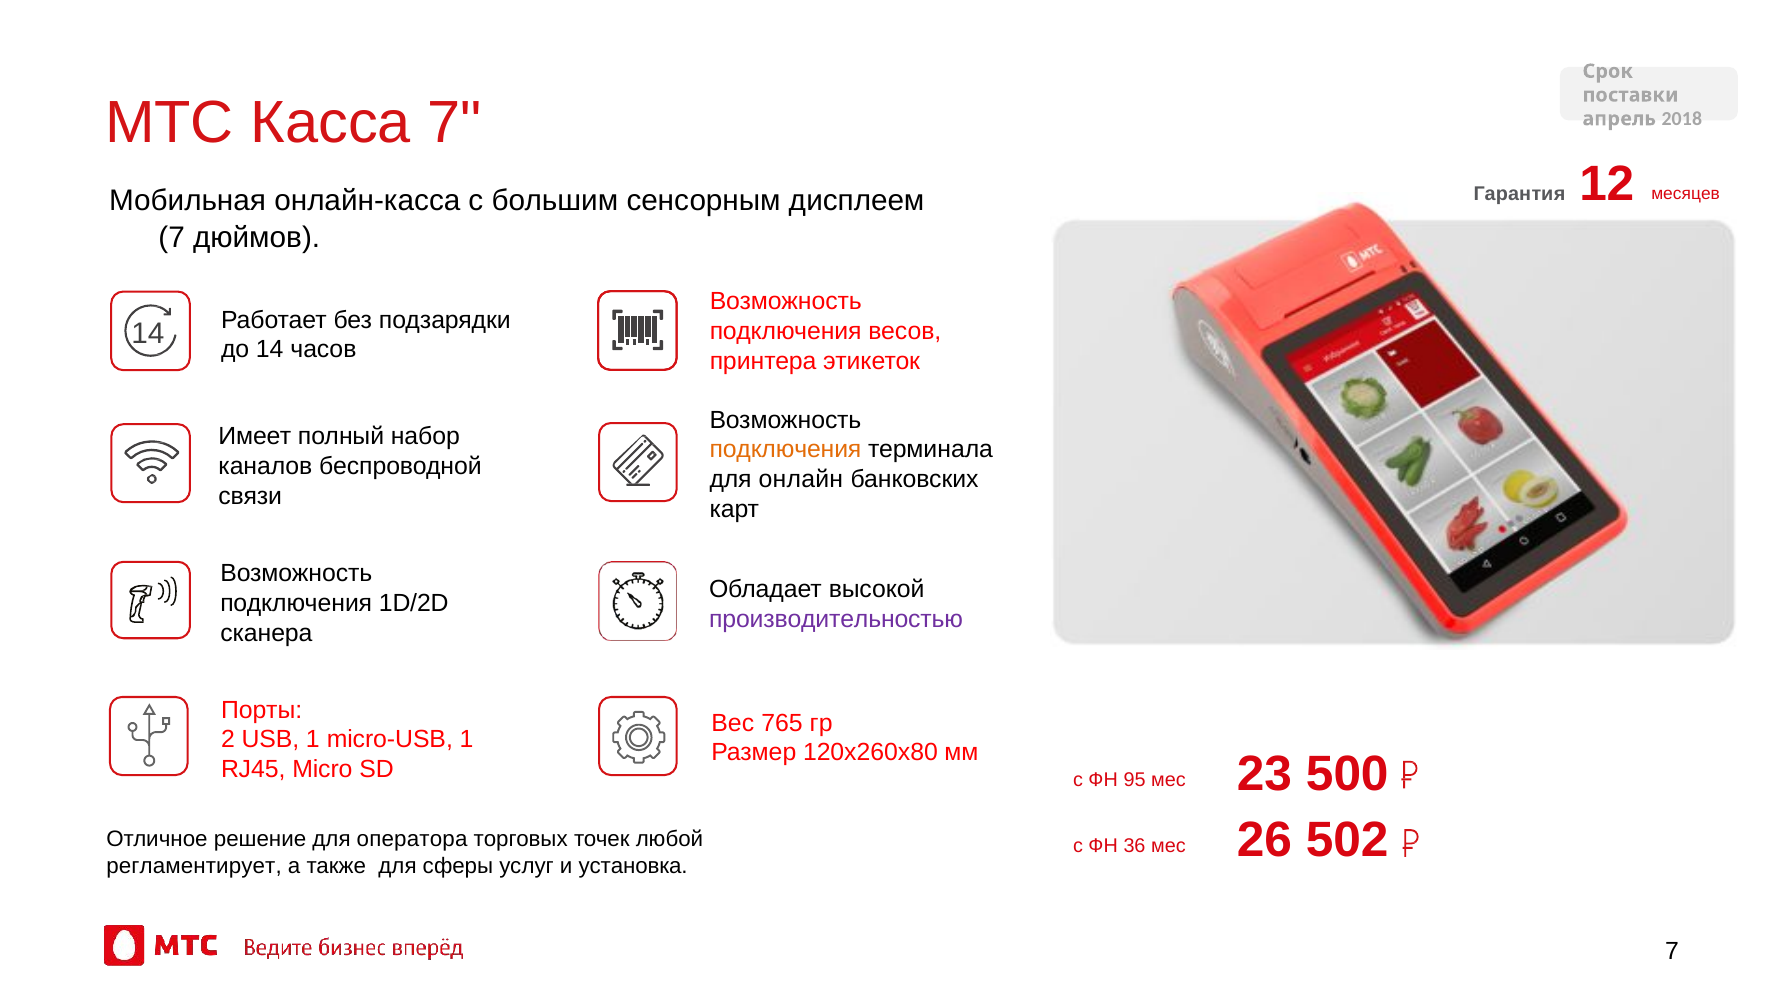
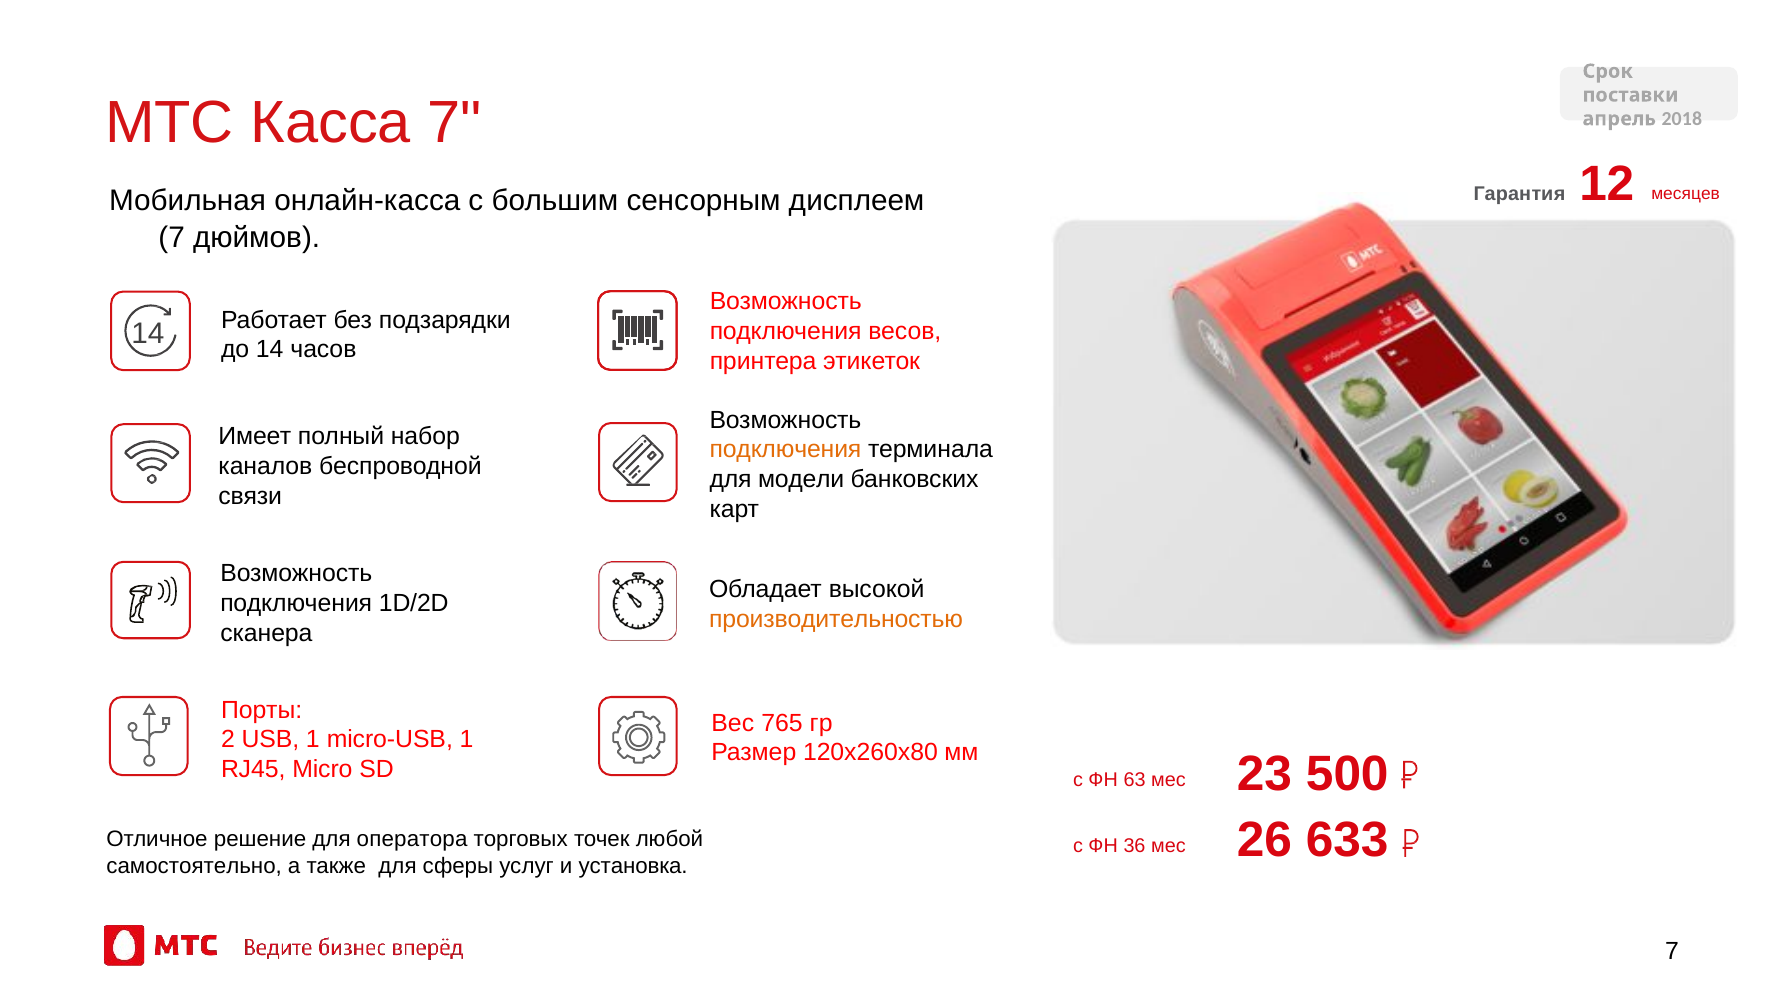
онлайн: онлайн -> модели (801, 480)
производительностью colour: purple -> orange (836, 619)
95: 95 -> 63 (1135, 780)
502: 502 -> 633 (1347, 840)
регламентирует: регламентирует -> самостоятельно (194, 866)
